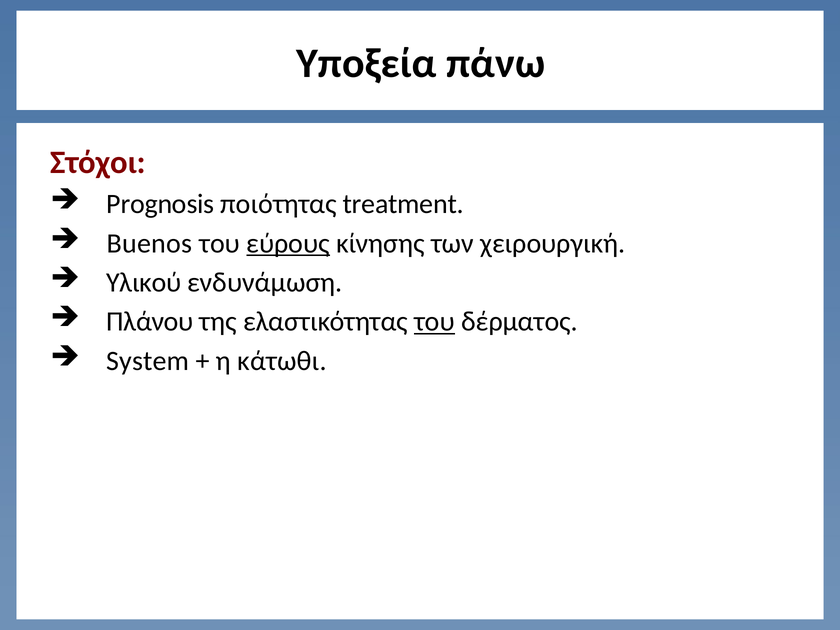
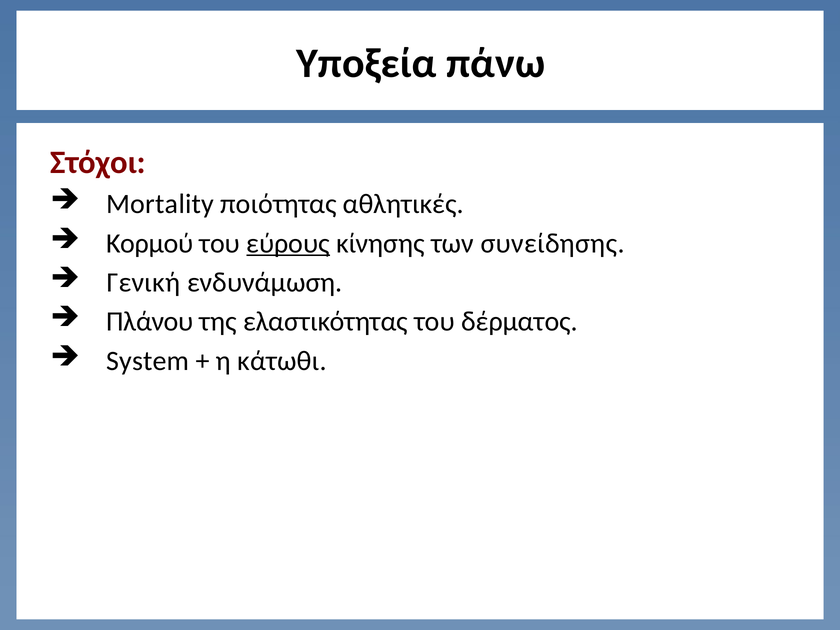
Prognosis: Prognosis -> Mortality (160, 204)
treatment: treatment -> αθλητικές (403, 204)
Buenos: Buenos -> Κορμού (150, 243)
χειρουργική: χειρουργική -> συνείδησης (553, 243)
Υλικού: Υλικού -> Γενική (143, 283)
του underline: present -> none (435, 322)
